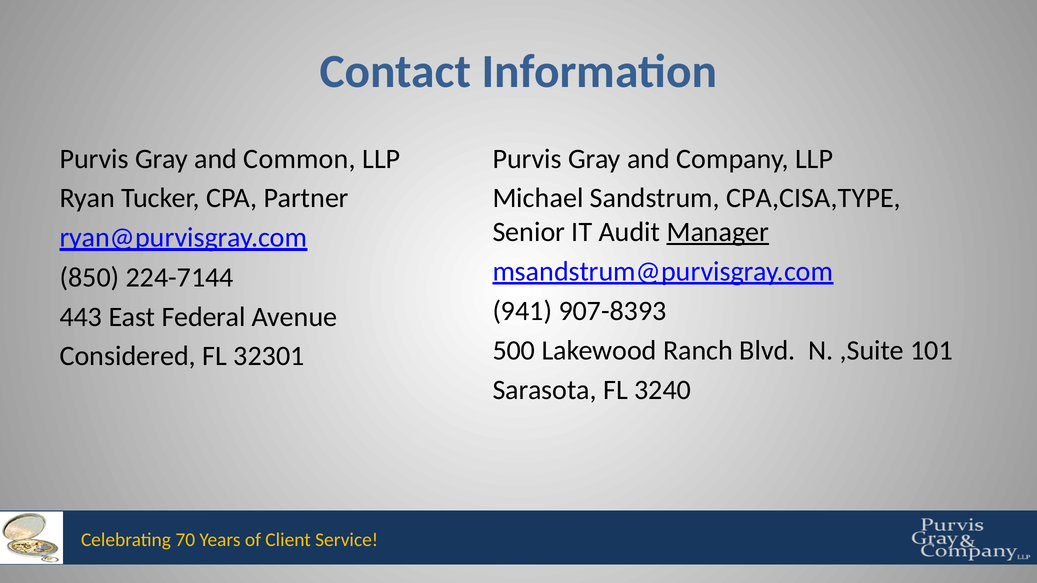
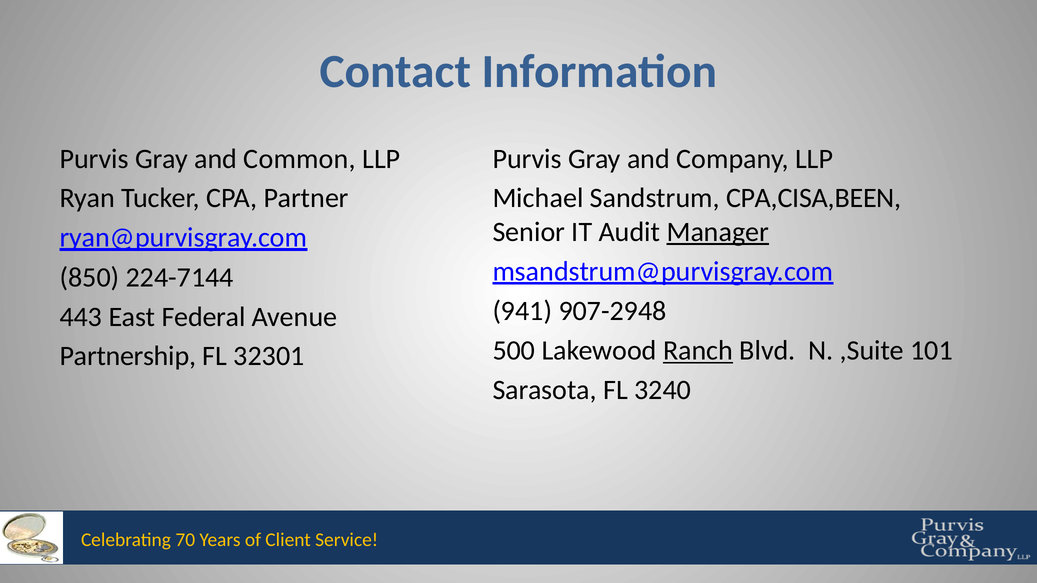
CPA,CISA,TYPE: CPA,CISA,TYPE -> CPA,CISA,BEEN (814, 198)
907-8393: 907-8393 -> 907-2948 (613, 311)
Ranch underline: none -> present (698, 351)
Considered: Considered -> Partnership (128, 356)
